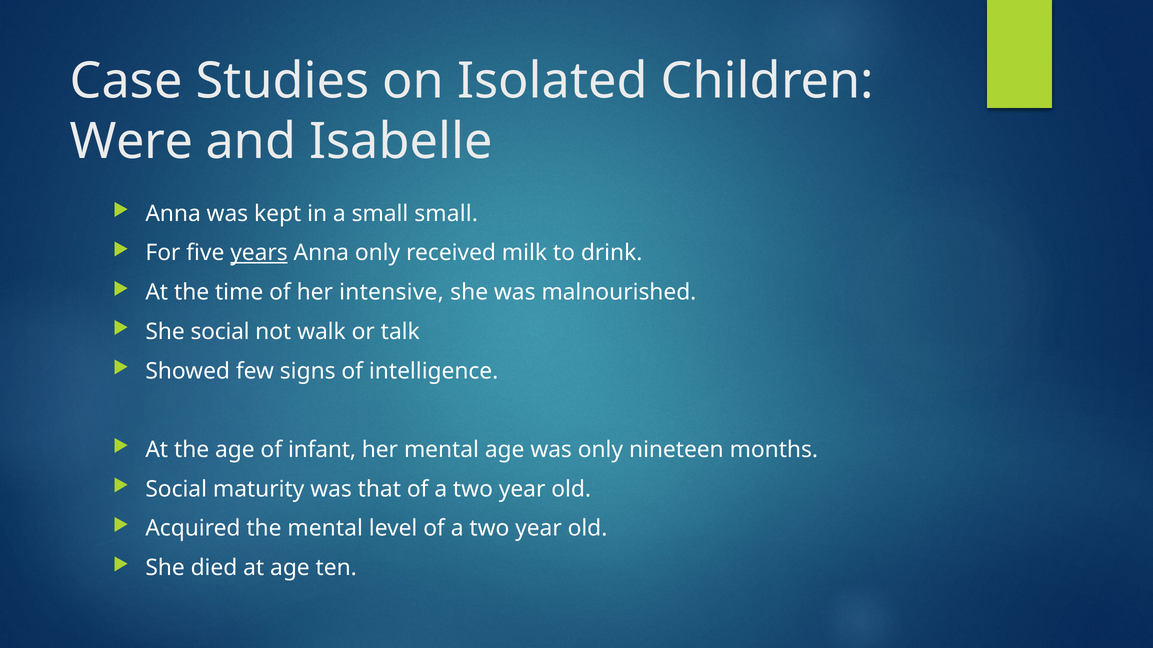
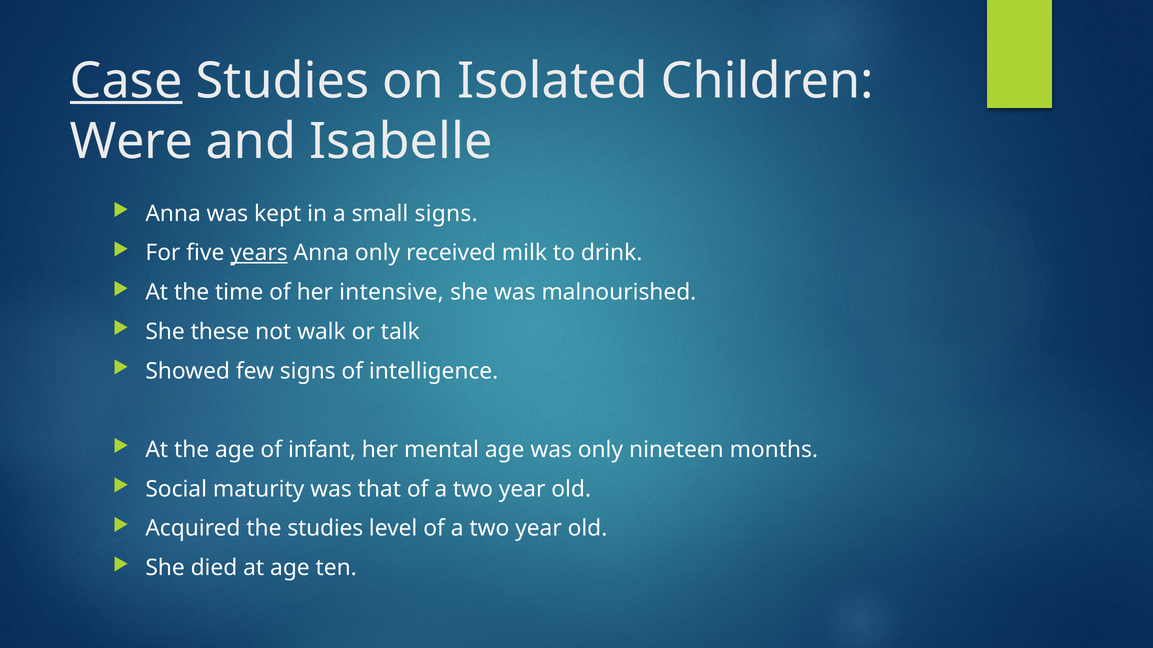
Case underline: none -> present (126, 81)
small small: small -> signs (446, 214)
She social: social -> these (220, 332)
the mental: mental -> studies (325, 529)
